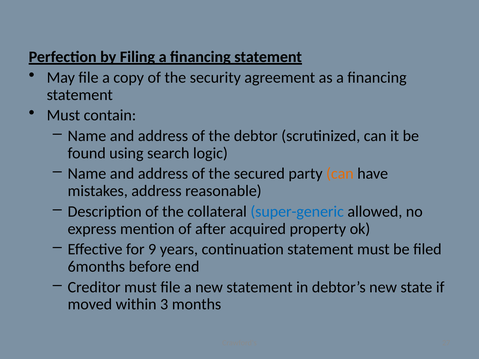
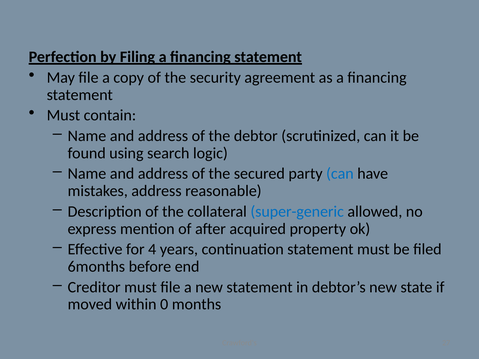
can colour: orange -> blue (340, 174)
9: 9 -> 4 (152, 249)
3: 3 -> 0 (164, 305)
